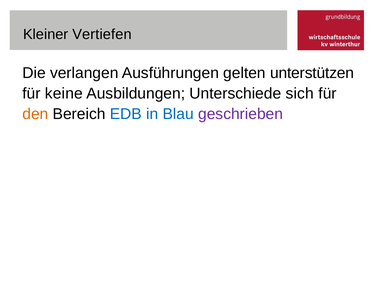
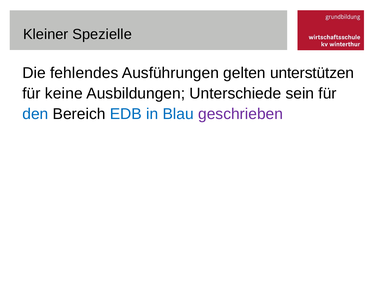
Vertiefen: Vertiefen -> Spezielle (102, 34)
verlangen: verlangen -> fehlendes (84, 73)
sich: sich -> sein (300, 93)
den colour: orange -> blue (35, 114)
